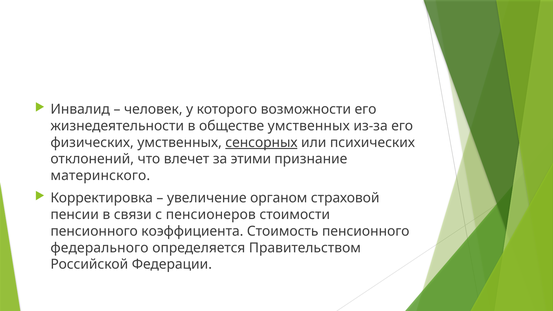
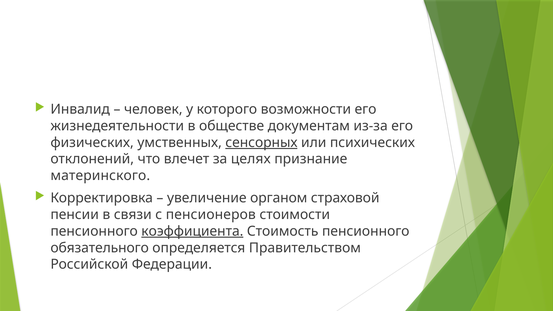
обществе умственных: умственных -> документам (309, 126)
этими: этими -> целях (251, 159)
коэффициента underline: none -> present (192, 231)
федерального: федерального -> обязательного (100, 248)
